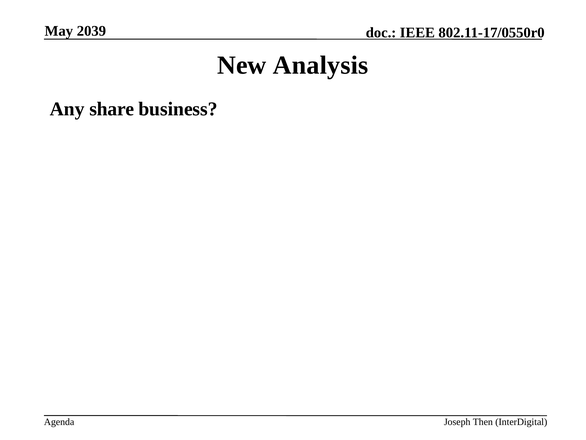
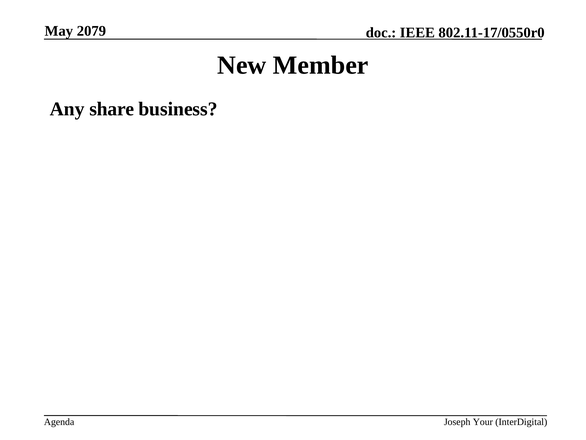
2039: 2039 -> 2079 (91, 31)
Analysis: Analysis -> Member (321, 65)
Then: Then -> Your (483, 422)
